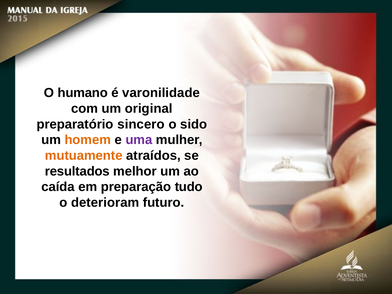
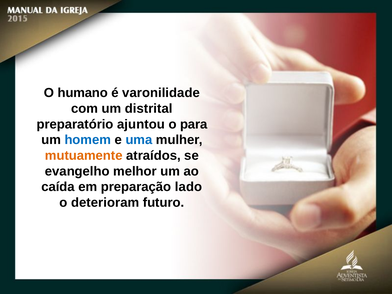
original: original -> distrital (149, 109)
sincero: sincero -> ajuntou (141, 124)
sido: sido -> para (194, 124)
homem colour: orange -> blue (88, 140)
uma colour: purple -> blue (139, 140)
resultados: resultados -> evangelho (77, 171)
tudo: tudo -> lado (189, 187)
